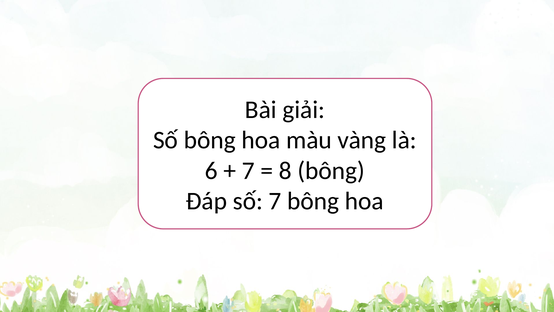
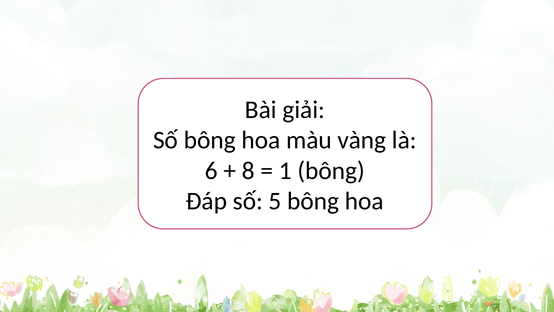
7: 7 -> 8 (248, 170)
8: 8 -> 1 (285, 170)
số 7: 7 -> 5 (275, 201)
